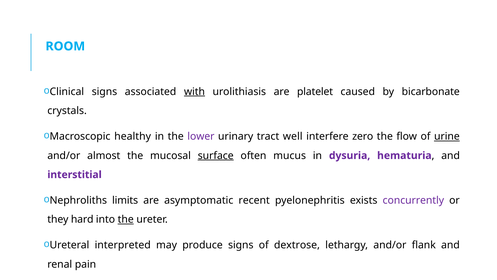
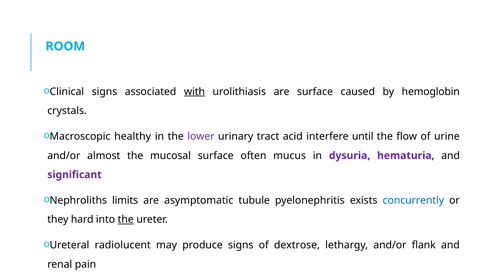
are platelet: platelet -> surface (315, 92)
bicarbonate: bicarbonate -> hemoglobin (431, 92)
well: well -> acid (293, 136)
zero: zero -> until (363, 136)
urine underline: present -> none (447, 136)
surface underline: present -> none (216, 155)
interstitial: interstitial -> significant (74, 174)
recent: recent -> tubule (254, 200)
concurrently colour: purple -> blue (413, 200)
interpreted: interpreted -> radiolucent (123, 245)
